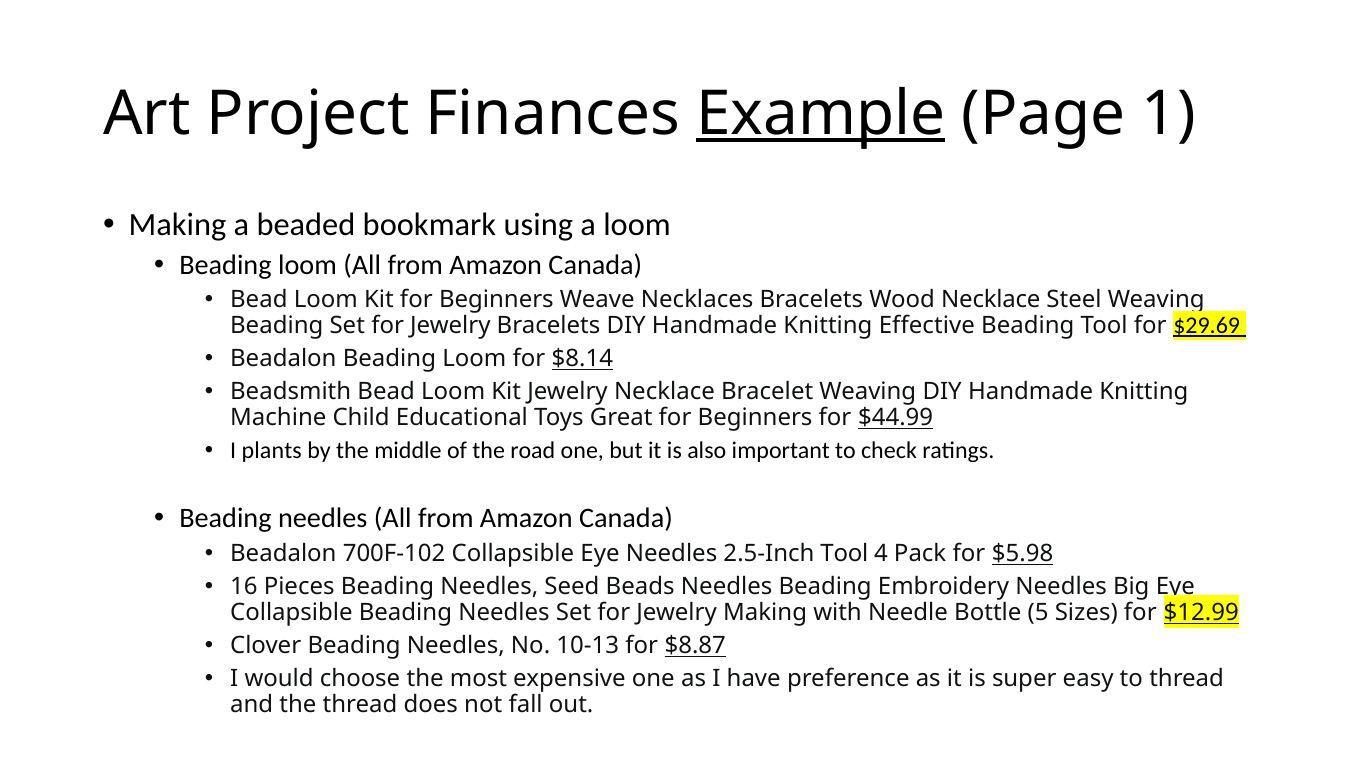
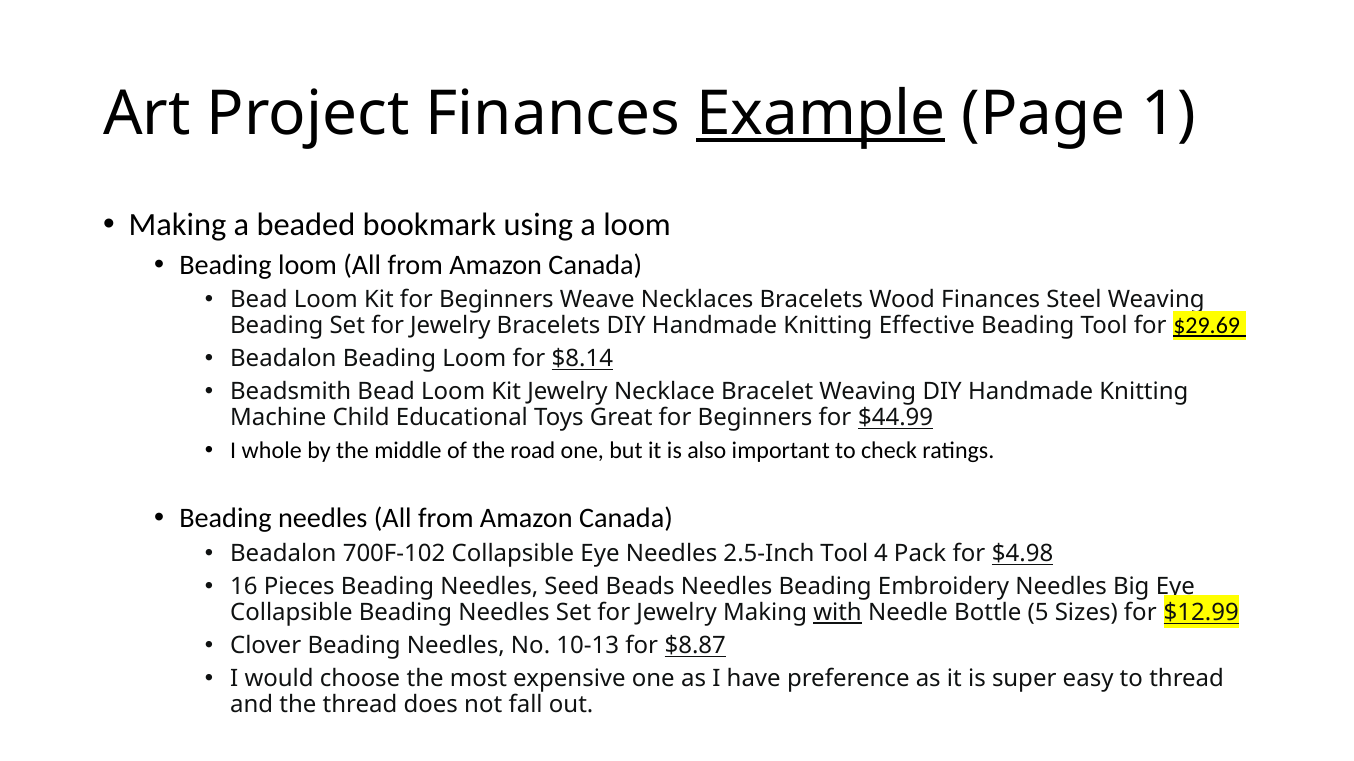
Wood Necklace: Necklace -> Finances (991, 300)
plants: plants -> whole (272, 451)
$5.98: $5.98 -> $4.98 (1023, 554)
with underline: none -> present (838, 613)
